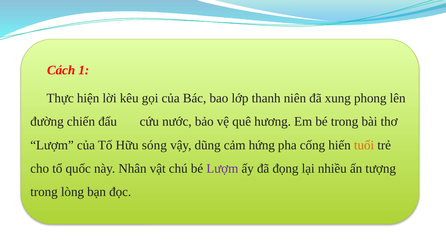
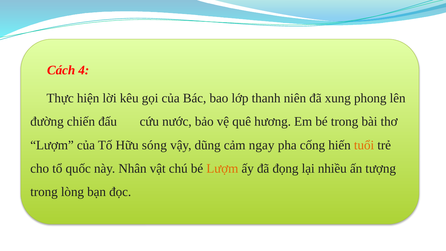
1: 1 -> 4 (84, 70)
hứng: hứng -> ngay (262, 145)
Lượm colour: purple -> orange (222, 168)
